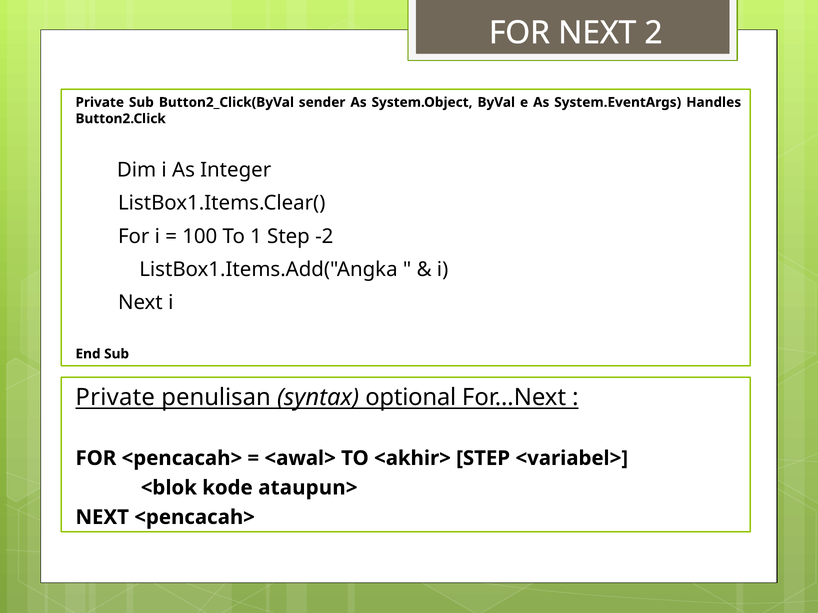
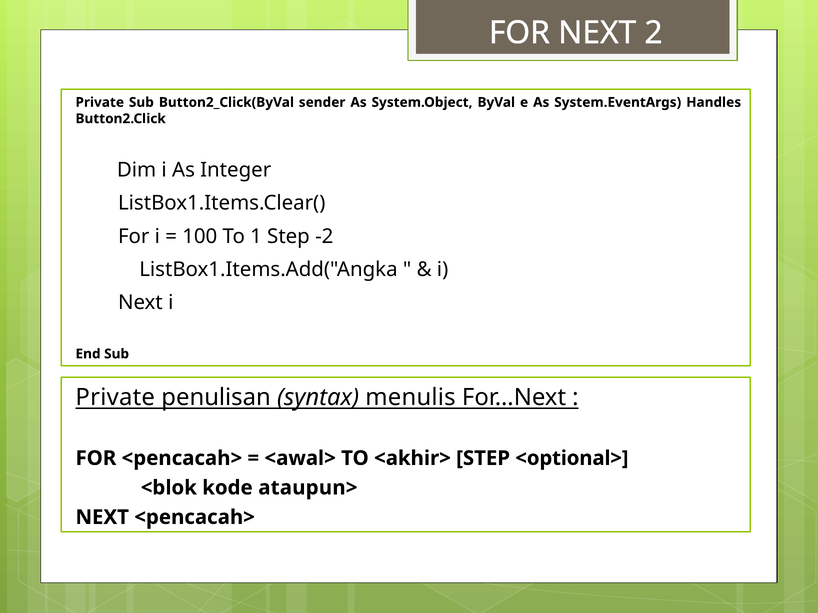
optional: optional -> menulis (411, 398)
<variabel>: <variabel> -> <optional> (572, 459)
